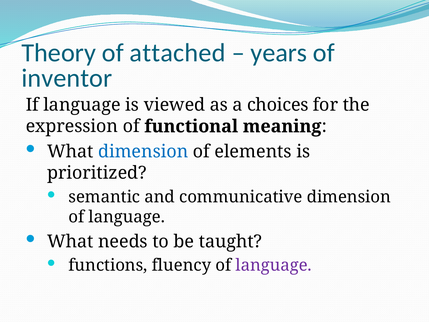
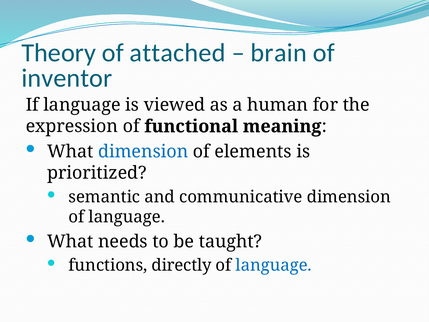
years: years -> brain (279, 53)
choices: choices -> human (278, 105)
fluency: fluency -> directly (182, 265)
language colour: purple -> blue (274, 265)
